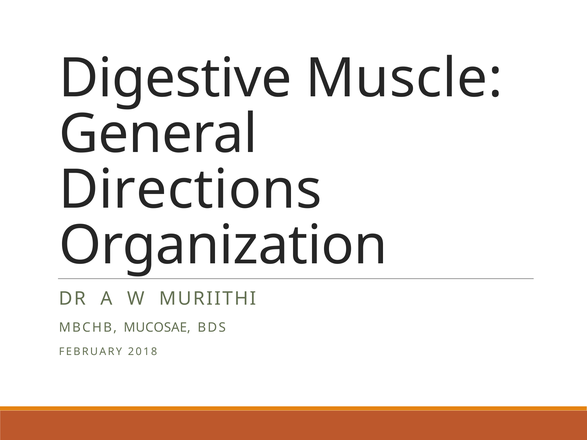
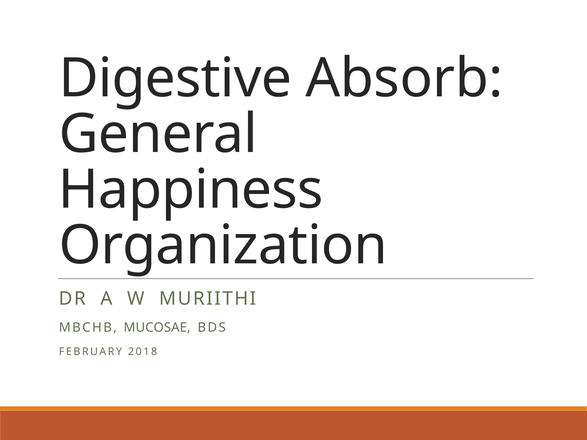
Muscle: Muscle -> Absorb (404, 78)
Directions: Directions -> Happiness (191, 190)
